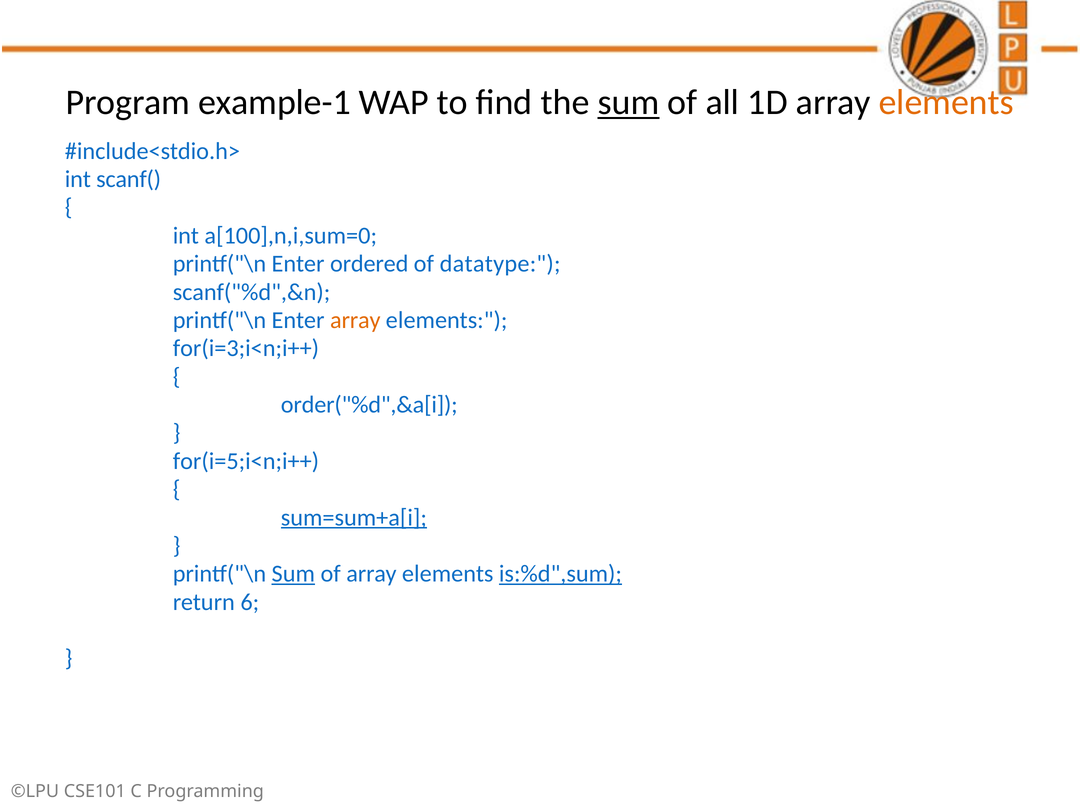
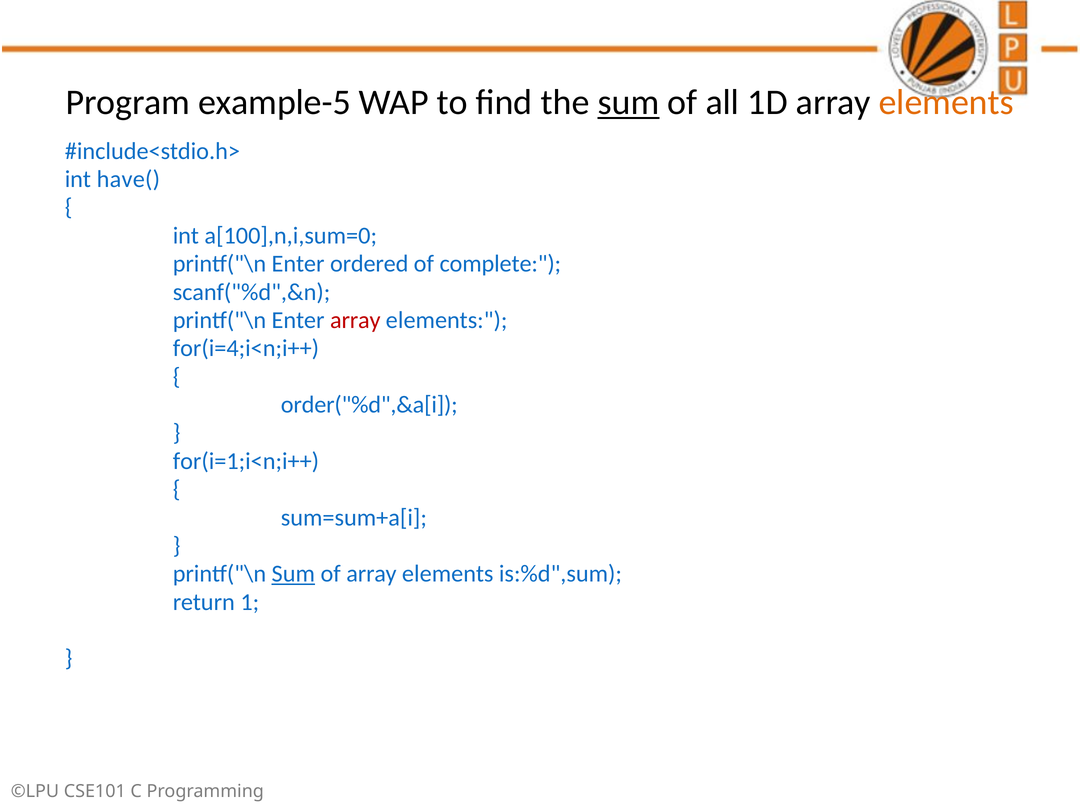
example-1: example-1 -> example-5 (274, 102)
scanf(: scanf( -> have( (128, 179)
datatype: datatype -> complete (500, 264)
array colour: orange -> red (355, 320)
for(i=3;i<n;i++: for(i=3;i<n;i++ -> for(i=4;i<n;i++ (246, 348)
for(i=5;i<n;i++: for(i=5;i<n;i++ -> for(i=1;i<n;i++ (246, 461)
sum=sum+a[i underline: present -> none (354, 518)
is:%d",sum underline: present -> none (560, 574)
6: 6 -> 1 (250, 602)
